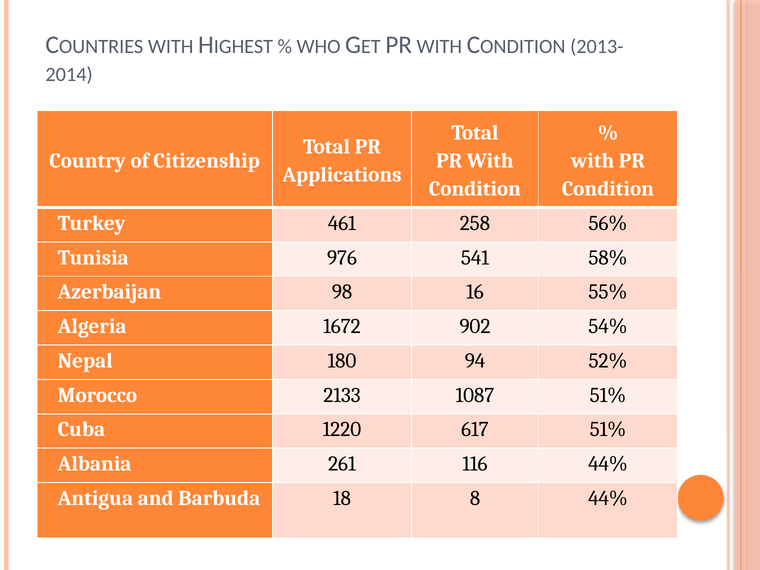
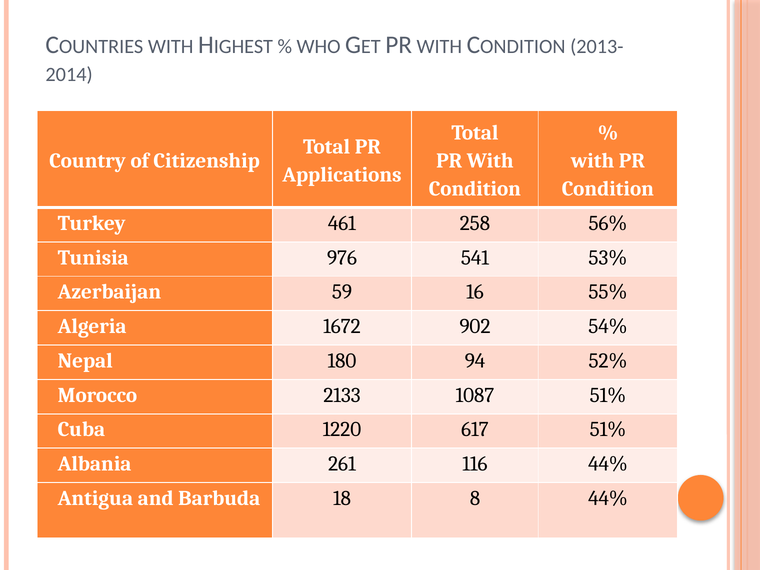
58%: 58% -> 53% (608, 258)
98: 98 -> 59 (342, 292)
